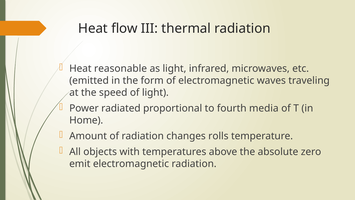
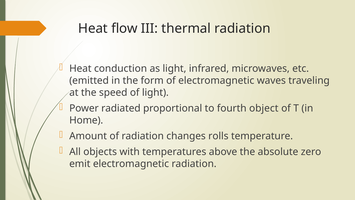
reasonable: reasonable -> conduction (121, 69)
media: media -> object (264, 108)
